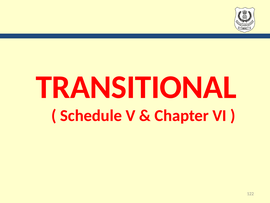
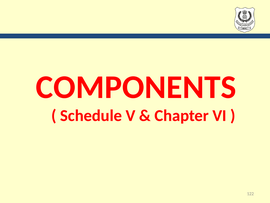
TRANSITIONAL: TRANSITIONAL -> COMPONENTS (136, 87)
